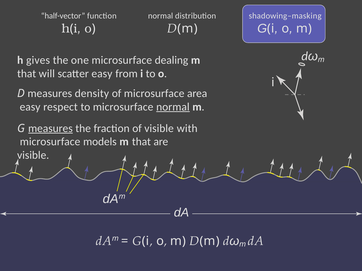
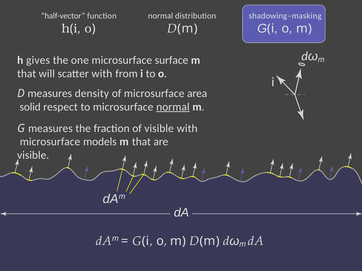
dealing: dealing -> surface (172, 60)
scatter easy: easy -> with (102, 74)
easy: easy -> solid (30, 107)
measures underline: present -> none (50, 129)
